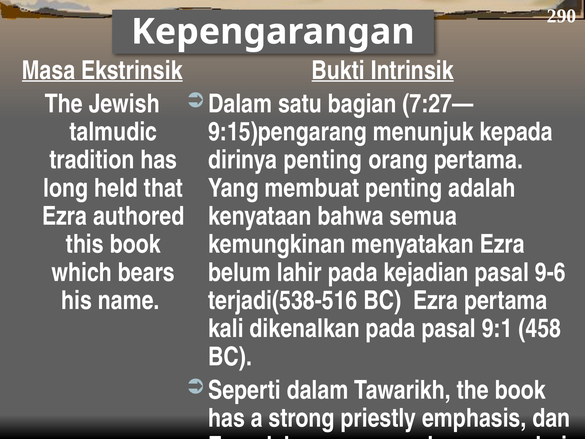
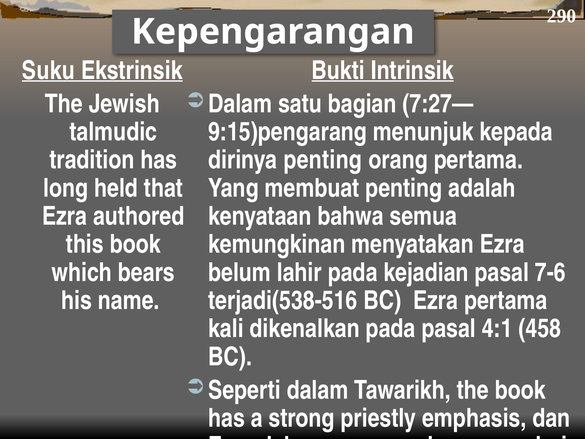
Masa: Masa -> Suku (48, 70)
9-6: 9-6 -> 7-6 (550, 272)
9:1: 9:1 -> 4:1 (497, 329)
